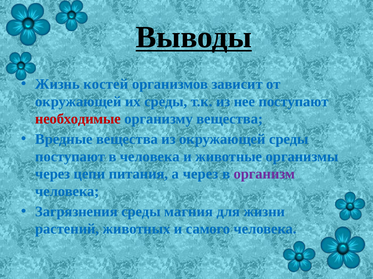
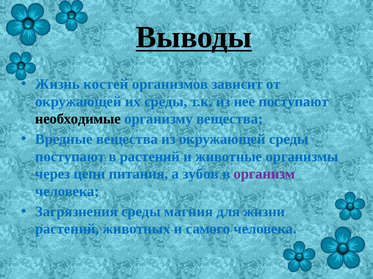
необходимые colour: red -> black (78, 119)
в человека: человека -> растений (150, 157)
а через: через -> зубов (201, 174)
